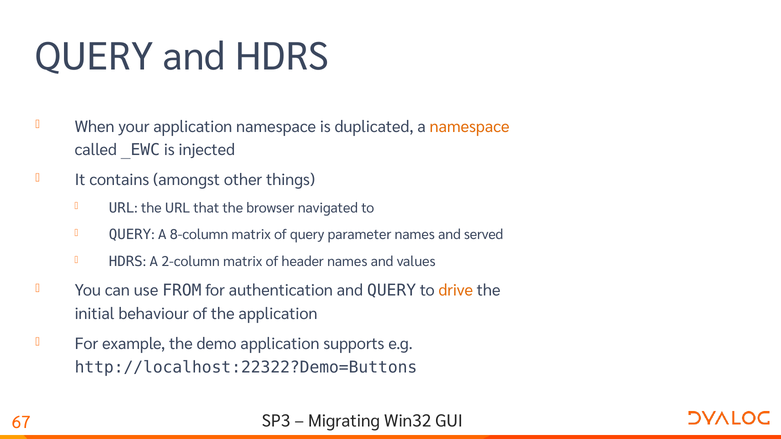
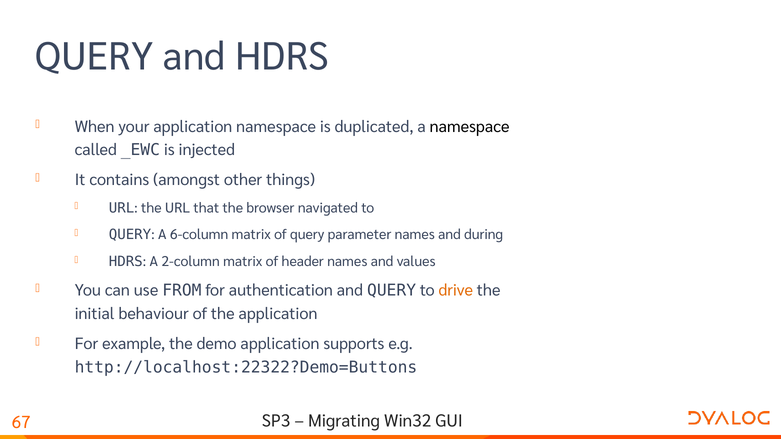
namespace colour: orange -> black (470, 127)
8-column: 8-column -> 6-column (199, 235)
served: served -> during (484, 235)
